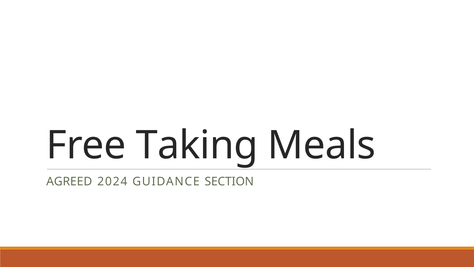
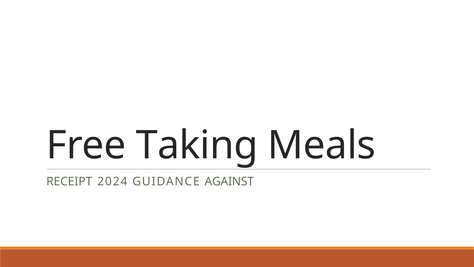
AGREED: AGREED -> RECEIPT (69, 181)
SECTION: SECTION -> AGAINST (229, 181)
